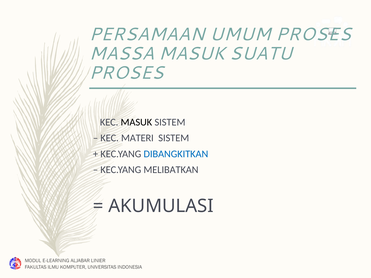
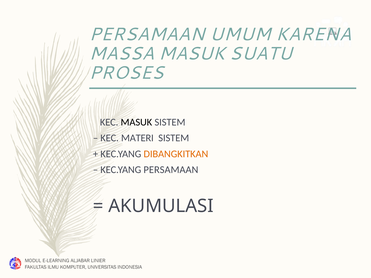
UMUM PROSES: PROSES -> KARENA (313, 34)
DIBANGKITKAN colour: blue -> orange (176, 154)
KEC.YANG MELIBATKAN: MELIBATKAN -> PERSAMAAN (171, 170)
